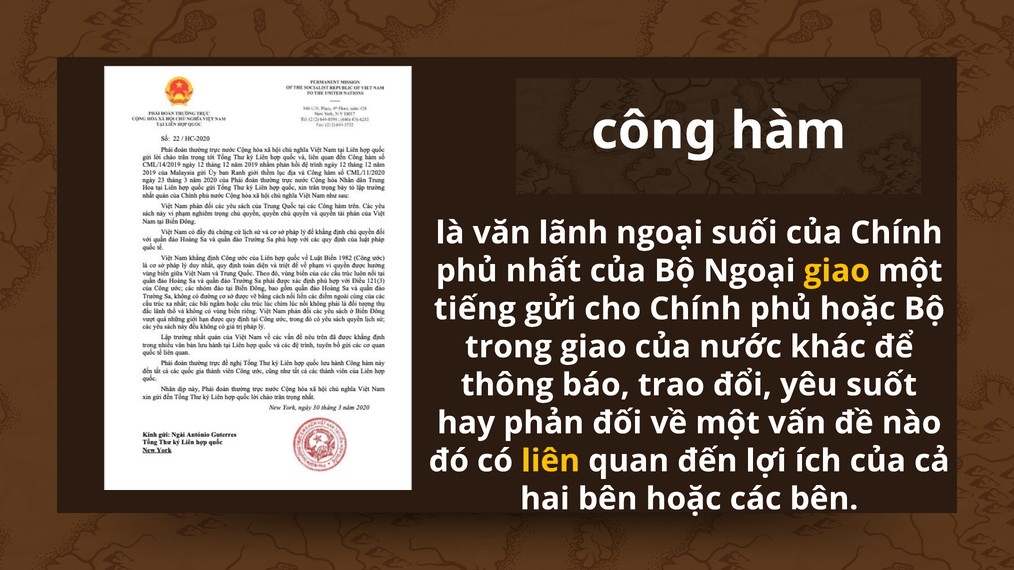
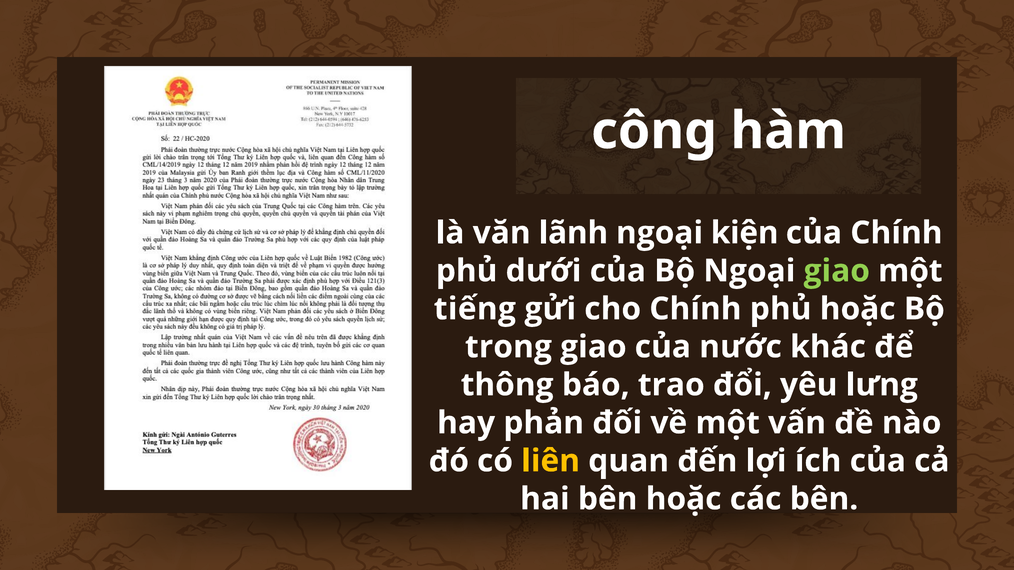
suối: suối -> kiện (745, 233)
nhất: nhất -> dưới (544, 271)
giao colour: yellow -> light green (837, 271)
suốt: suốt -> lưng (882, 385)
